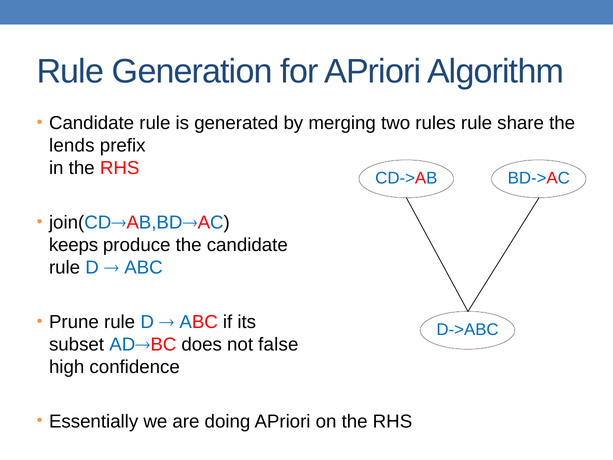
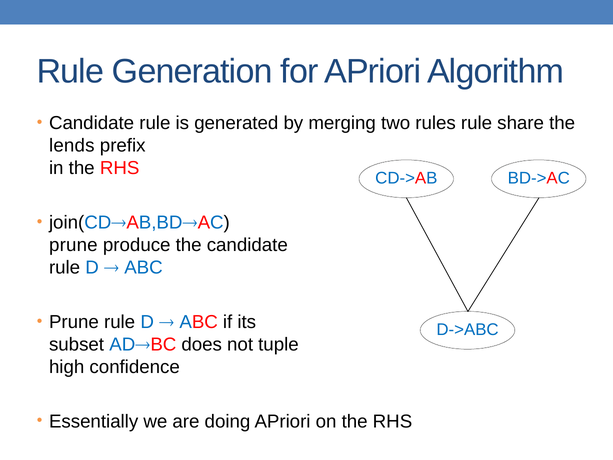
keeps: keeps -> prune (73, 245)
false: false -> tuple (278, 344)
